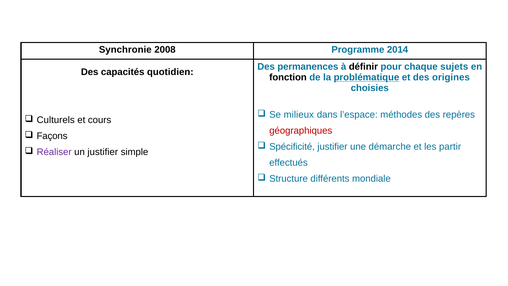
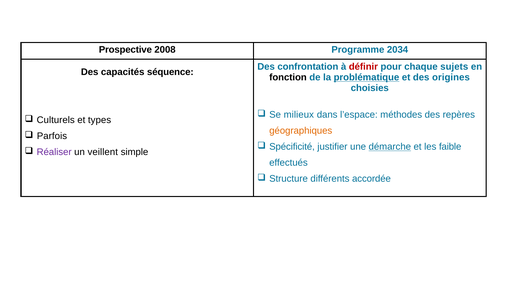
Synchronie: Synchronie -> Prospective (125, 50)
2014: 2014 -> 2034 (398, 50)
permanences: permanences -> confrontation (308, 67)
définir colour: black -> red (363, 67)
quotidien: quotidien -> séquence (170, 72)
cours: cours -> types (100, 120)
géographiques colour: red -> orange (301, 131)
Façons: Façons -> Parfois (52, 136)
démarche underline: none -> present (390, 147)
partir: partir -> faible (450, 147)
un justifier: justifier -> veillent (103, 152)
mondiale: mondiale -> accordée (371, 179)
